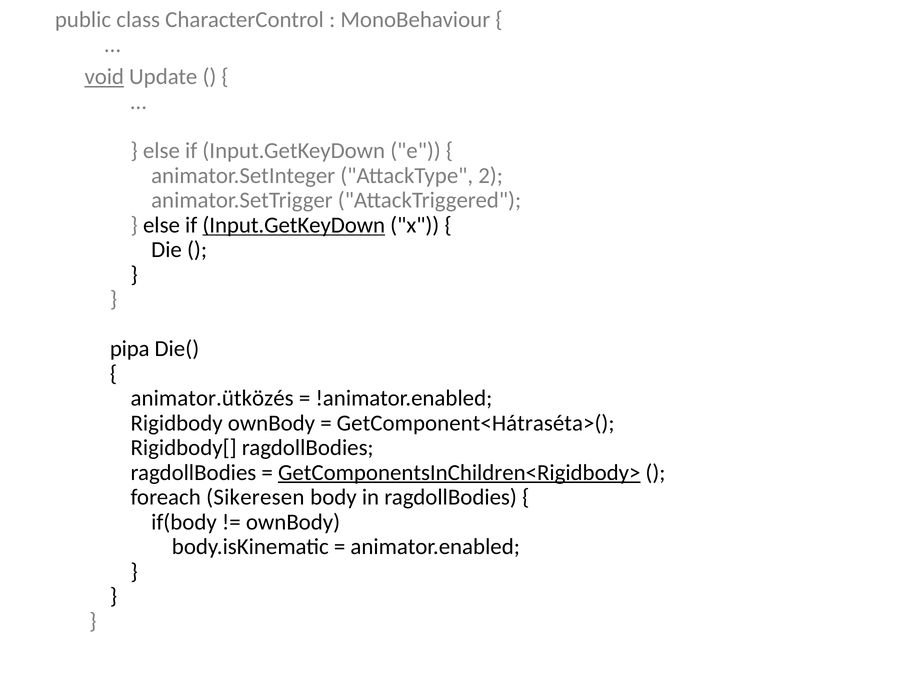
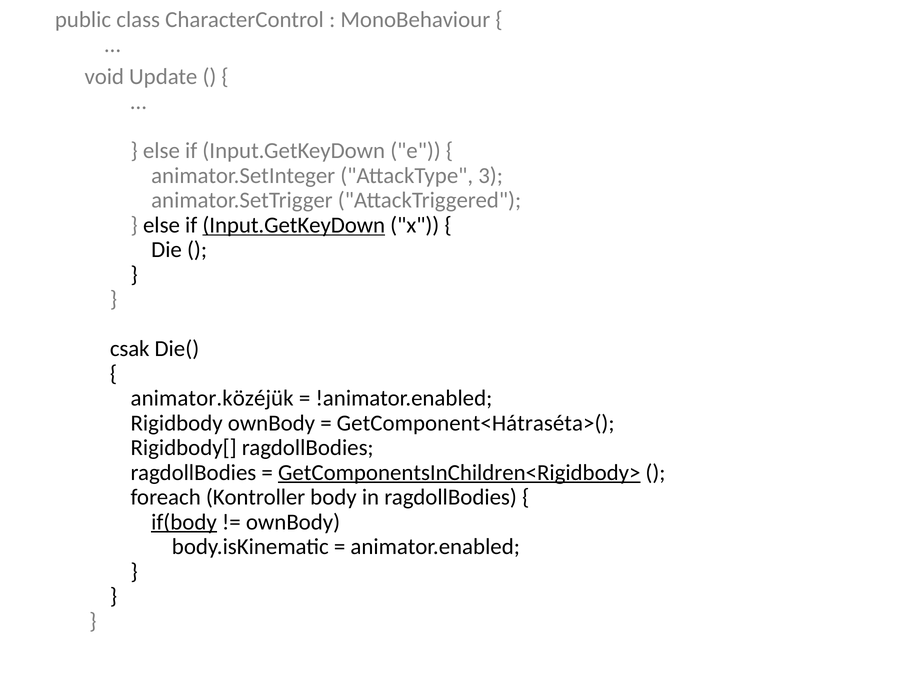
void underline: present -> none (104, 77)
2: 2 -> 3 (491, 176)
pipa: pipa -> csak (130, 349)
animator.ütközés: animator.ütközés -> animator.közéjük (212, 398)
Sikeresen: Sikeresen -> Kontroller (256, 497)
if(body underline: none -> present (184, 522)
